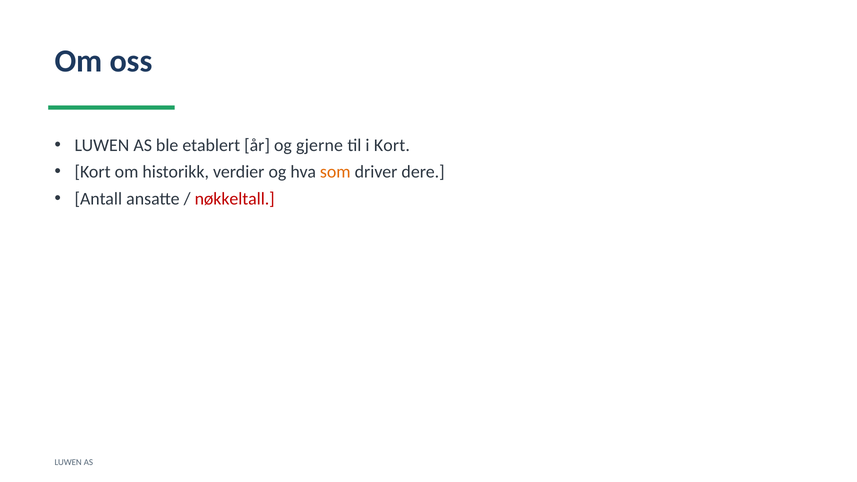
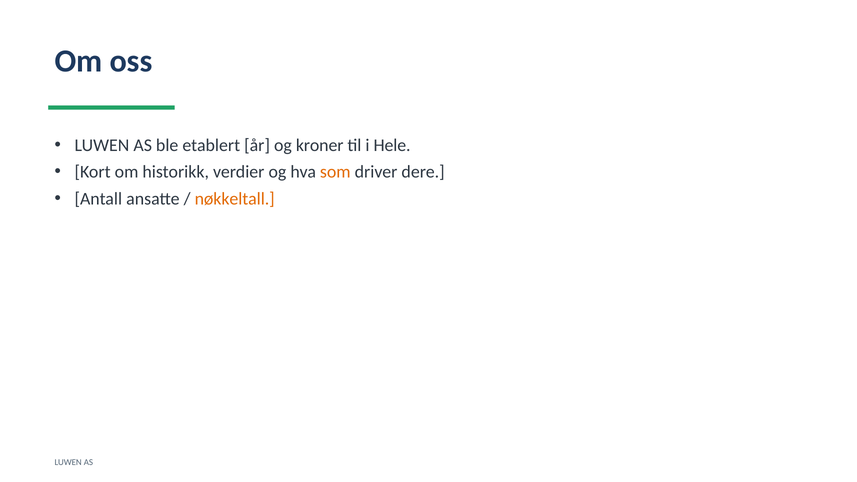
gjerne: gjerne -> kroner (320, 145)
i Kort: Kort -> Hele (392, 145)
nøkkeltall colour: red -> orange (235, 199)
